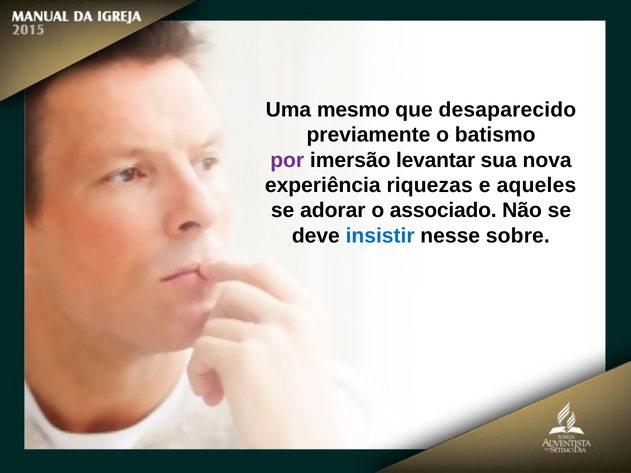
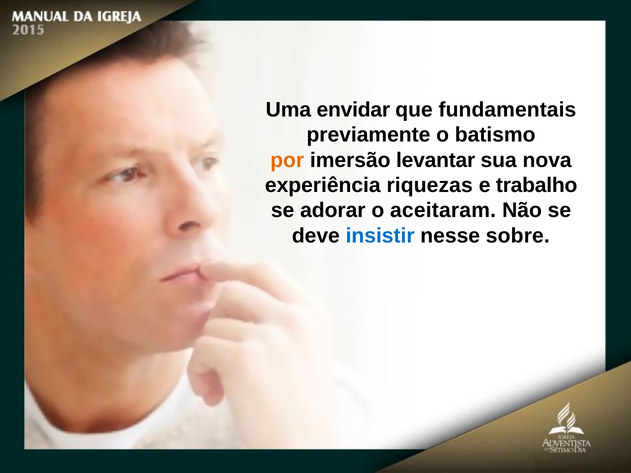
mesmo: mesmo -> envidar (353, 110)
desaparecido: desaparecido -> fundamentais (507, 110)
por colour: purple -> orange (287, 160)
aqueles: aqueles -> trabalho (537, 185)
associado: associado -> aceitaram (443, 211)
